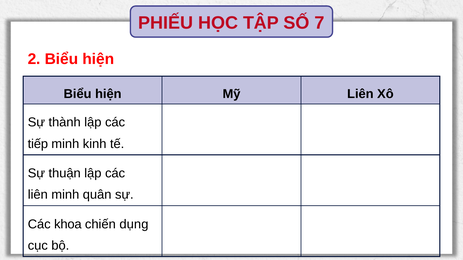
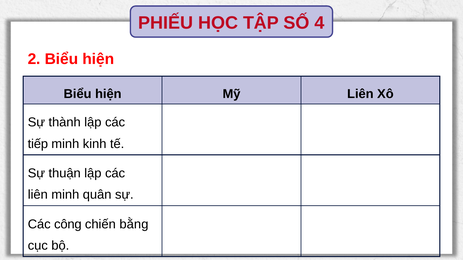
7: 7 -> 4 (320, 23)
khoa: khoa -> công (68, 225)
dụng: dụng -> bằng (134, 225)
